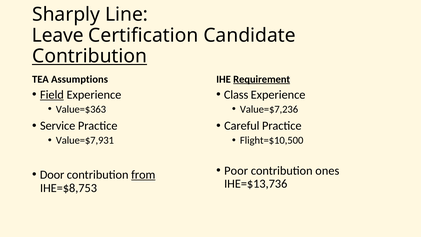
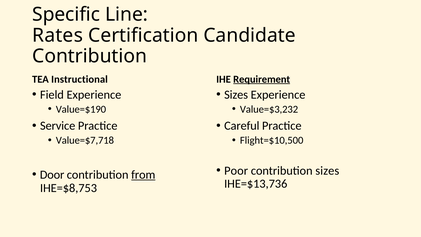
Sharply: Sharply -> Specific (66, 15)
Leave: Leave -> Rates (58, 35)
Contribution underline: present -> none (90, 56)
Assumptions: Assumptions -> Instructional (80, 79)
Field underline: present -> none (52, 95)
Class: Class -> Sizes (236, 95)
Value=$363: Value=$363 -> Value=$190 (81, 109)
Value=$7,236: Value=$7,236 -> Value=$3,232 (269, 109)
Value=$7,931: Value=$7,931 -> Value=$7,718 (85, 140)
contribution ones: ones -> sizes (327, 171)
